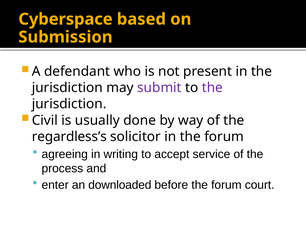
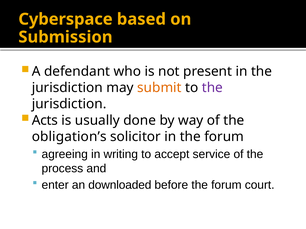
submit colour: purple -> orange (159, 88)
Civil: Civil -> Acts (45, 121)
regardless’s: regardless’s -> obligation’s (69, 137)
